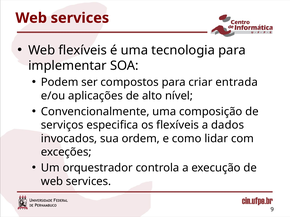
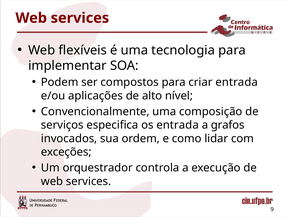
os flexíveis: flexíveis -> entrada (178, 125)
dados: dados -> grafos (228, 125)
